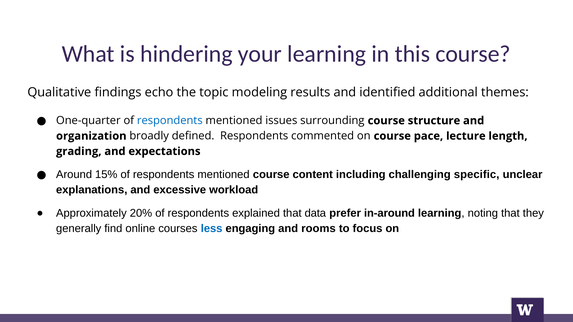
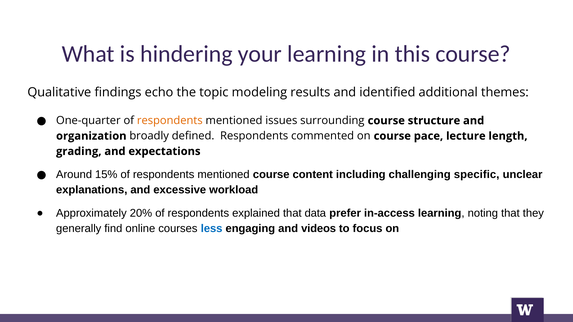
respondents colour: blue -> orange (170, 121)
in-around: in-around -> in-access (389, 213)
rooms: rooms -> videos (319, 229)
